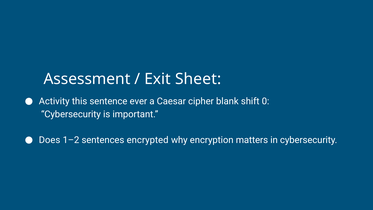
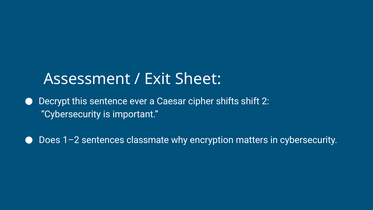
Activity: Activity -> Decrypt (54, 101)
blank: blank -> shifts (227, 101)
0: 0 -> 2 (266, 101)
encrypted: encrypted -> classmate (148, 140)
